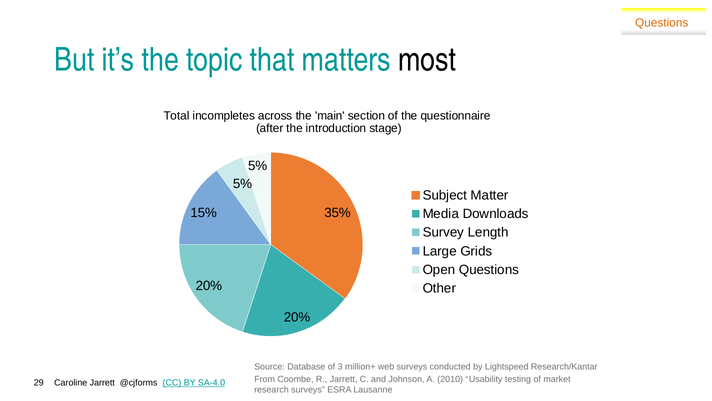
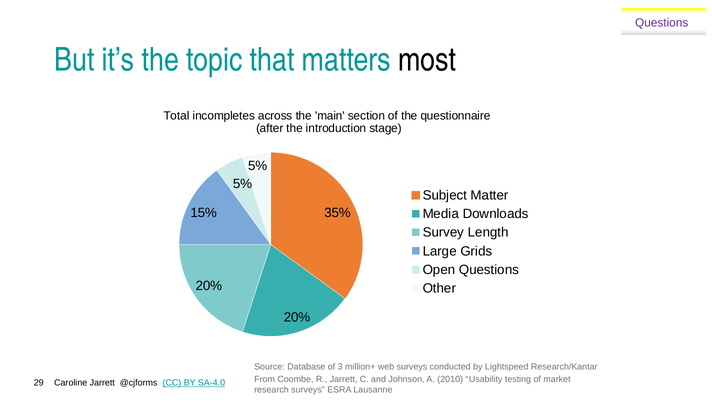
Questions colour: orange -> purple (662, 23)
